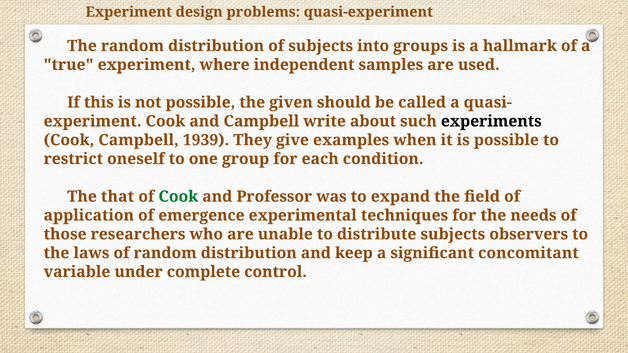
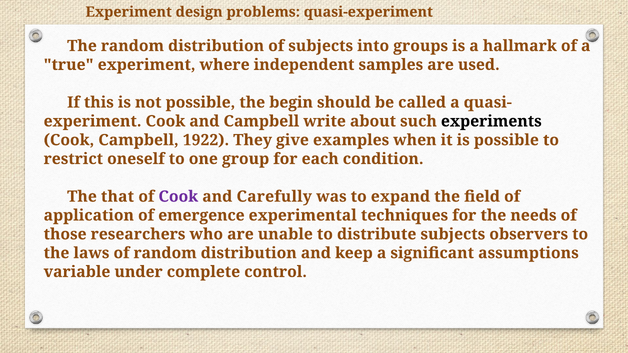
given: given -> begin (291, 102)
1939: 1939 -> 1922 (206, 140)
Cook colour: green -> purple (178, 197)
Professor: Professor -> Carefully (274, 197)
concomitant: concomitant -> assumptions (528, 253)
